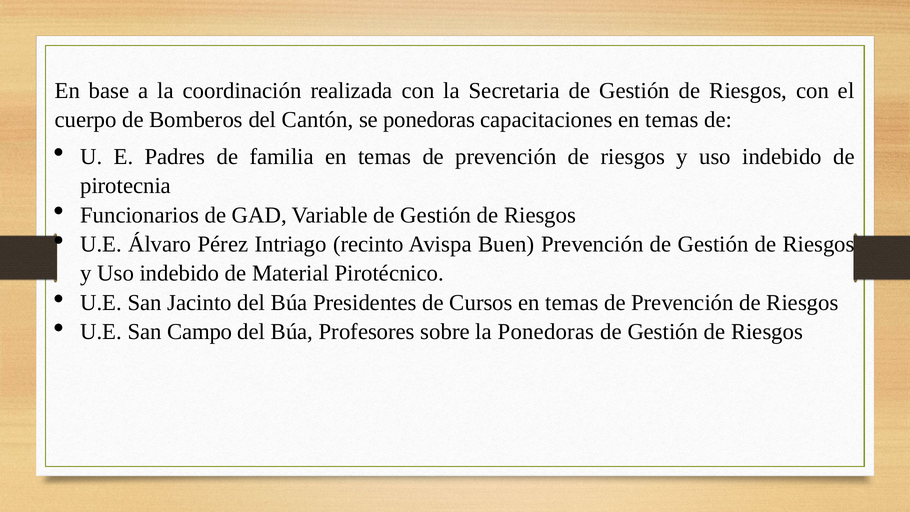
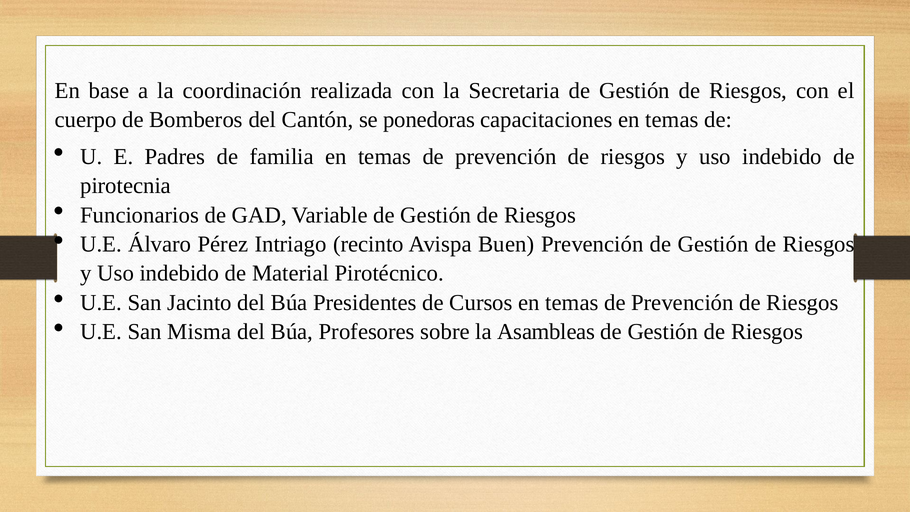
Campo: Campo -> Misma (199, 332)
la Ponedoras: Ponedoras -> Asambleas (546, 332)
